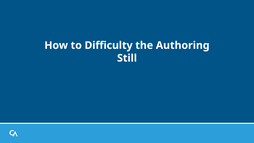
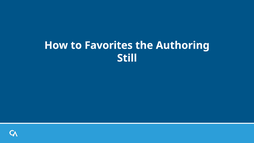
Difficulty: Difficulty -> Favorites (109, 45)
